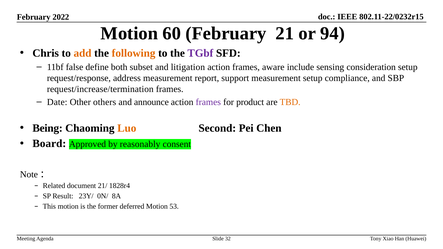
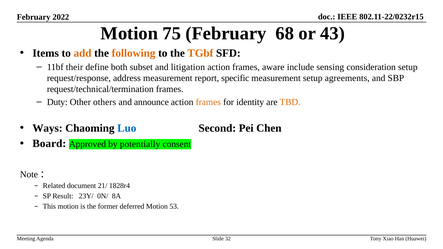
60: 60 -> 75 (172, 33)
21: 21 -> 68 (285, 33)
94: 94 -> 43 (333, 33)
Chris: Chris -> Items (46, 53)
TGbf colour: purple -> orange (200, 53)
false: false -> their (75, 67)
support: support -> specific (235, 78)
compliance: compliance -> agreements (347, 78)
request/increase/termination: request/increase/termination -> request/technical/termination (100, 89)
Date: Date -> Duty (57, 102)
frames colour: purple -> orange (208, 102)
product: product -> identity (250, 102)
Being: Being -> Ways (47, 128)
Luo colour: orange -> blue (127, 128)
reasonably: reasonably -> potentially (140, 144)
